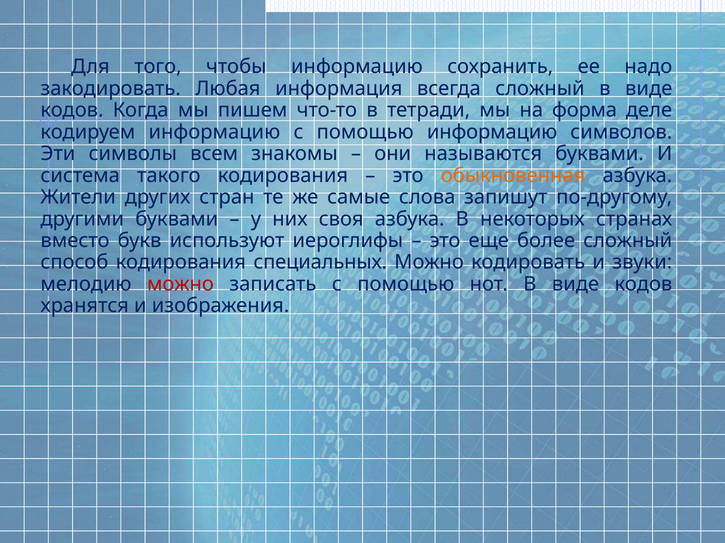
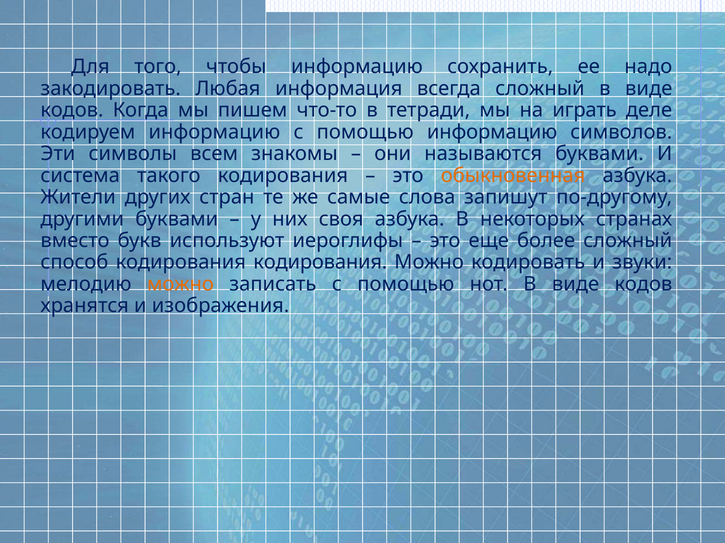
форма: форма -> играть (585, 110)
кодирования специальных: специальных -> кодирования (320, 263)
можно colour: red -> orange (180, 284)
